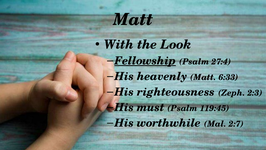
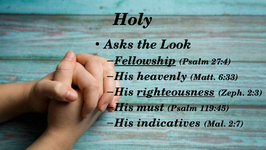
Matt: Matt -> Holy (133, 20)
With: With -> Asks (119, 44)
righteousness underline: none -> present (176, 92)
worthwhile: worthwhile -> indicatives (169, 123)
